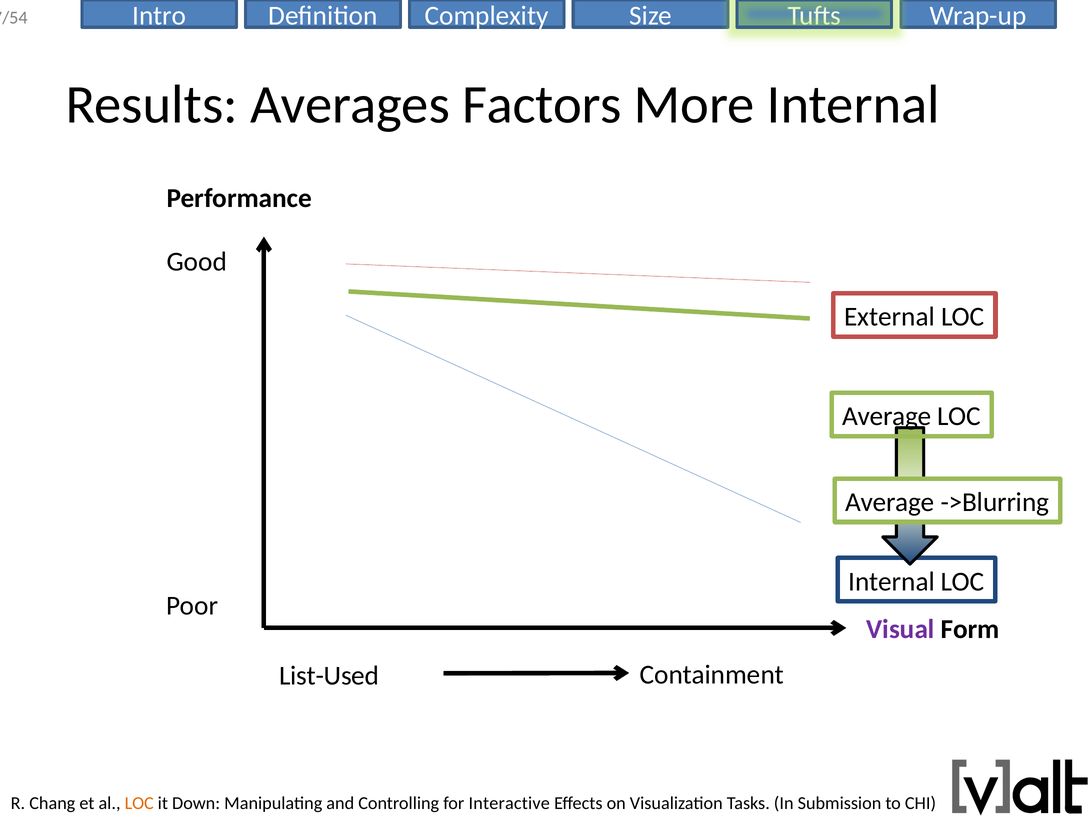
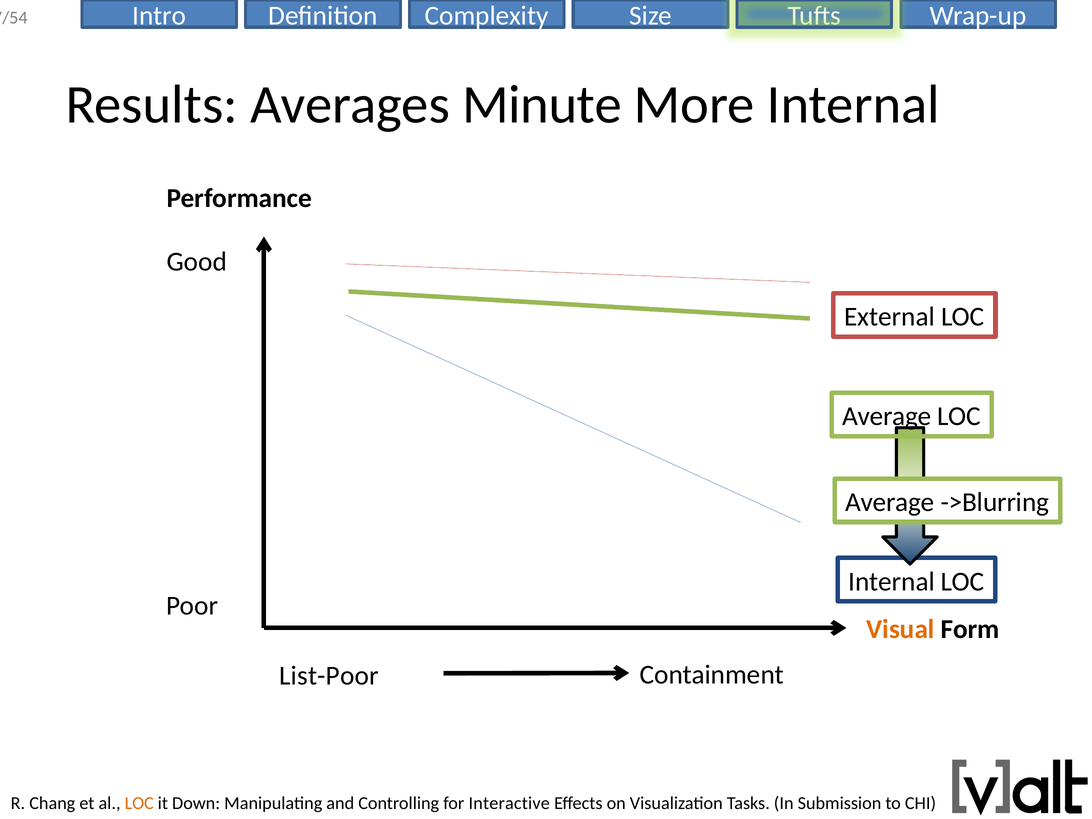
Factors: Factors -> Minute (542, 105)
Visual colour: purple -> orange (901, 629)
List-Used: List-Used -> List-Poor (329, 676)
